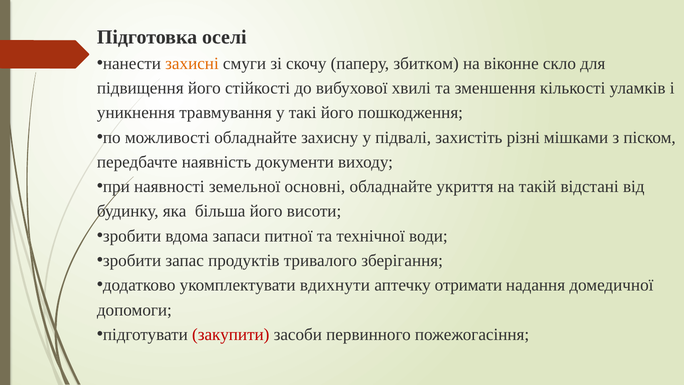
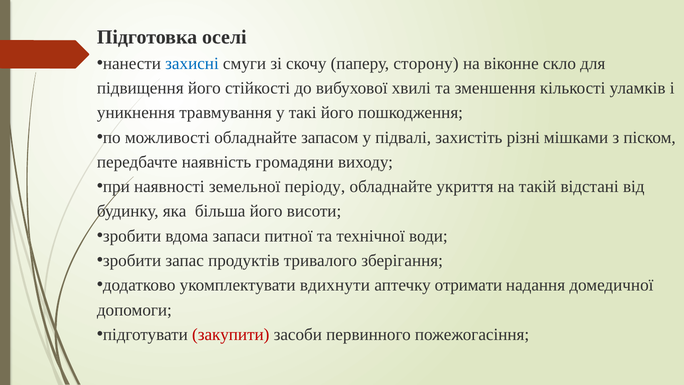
захисні colour: orange -> blue (192, 63)
збитком: збитком -> сторону (426, 63)
захисну: захисну -> запасом (330, 137)
документи: документи -> громадяни (295, 162)
основні: основні -> періоду (315, 187)
